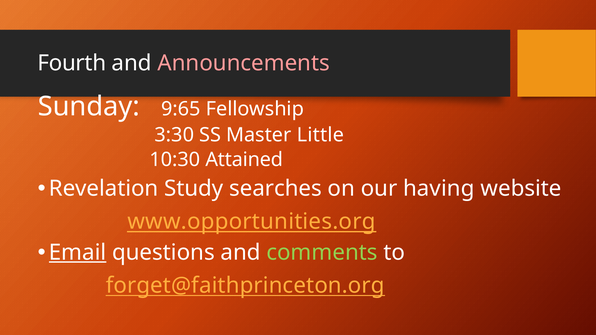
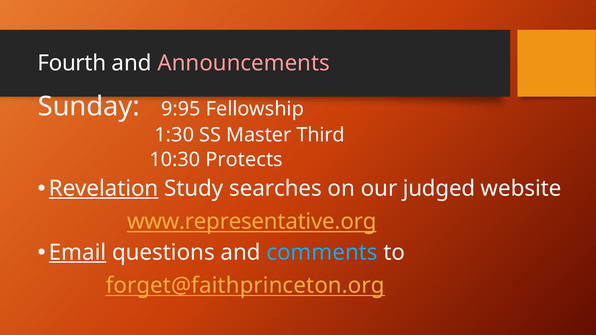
9:65: 9:65 -> 9:95 (181, 109)
3:30: 3:30 -> 1:30 (174, 135)
Little: Little -> Third (321, 135)
Attained: Attained -> Protects (244, 160)
Revelation underline: none -> present (104, 189)
having: having -> judged (439, 189)
www.opportunities.org: www.opportunities.org -> www.representative.org (252, 222)
comments colour: light green -> light blue (322, 253)
